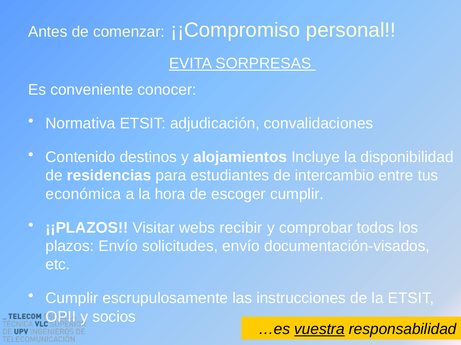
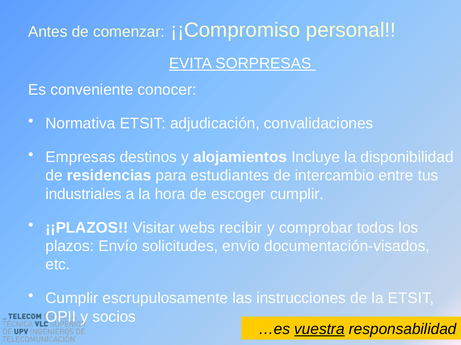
Contenido: Contenido -> Empresas (80, 158)
económica: económica -> industriales (84, 194)
